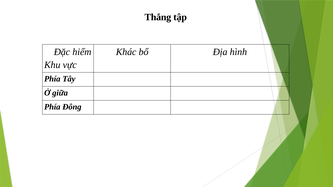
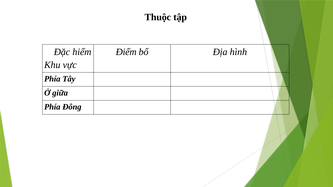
Thắng: Thắng -> Thuộc (158, 17)
Khác: Khác -> Điểm (126, 52)
